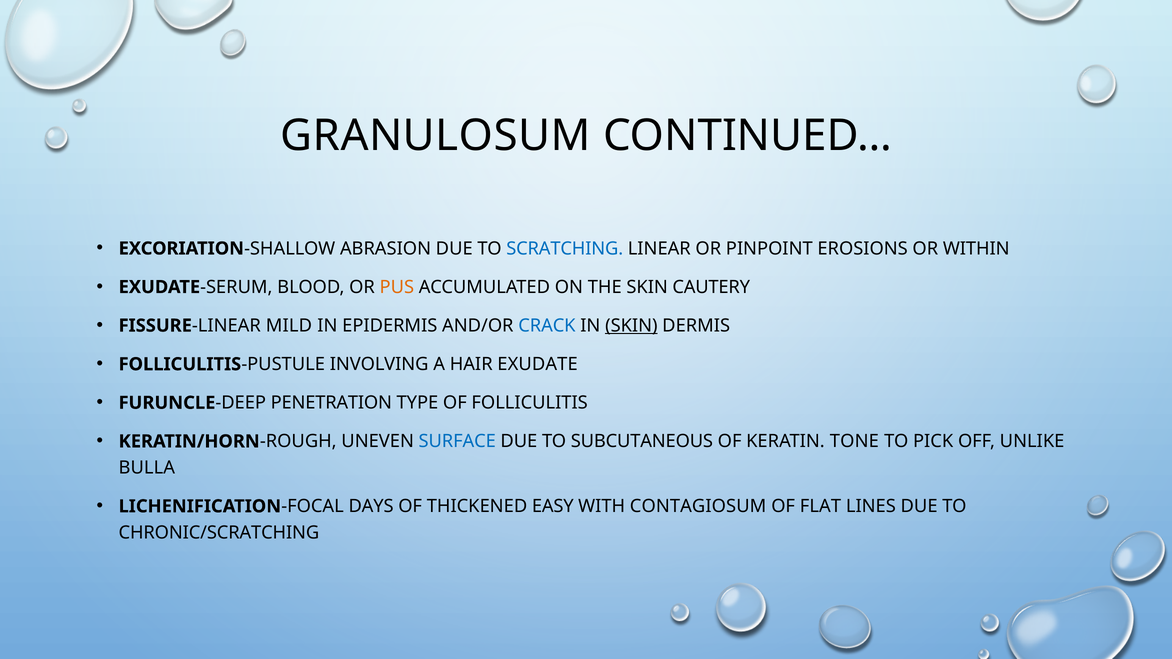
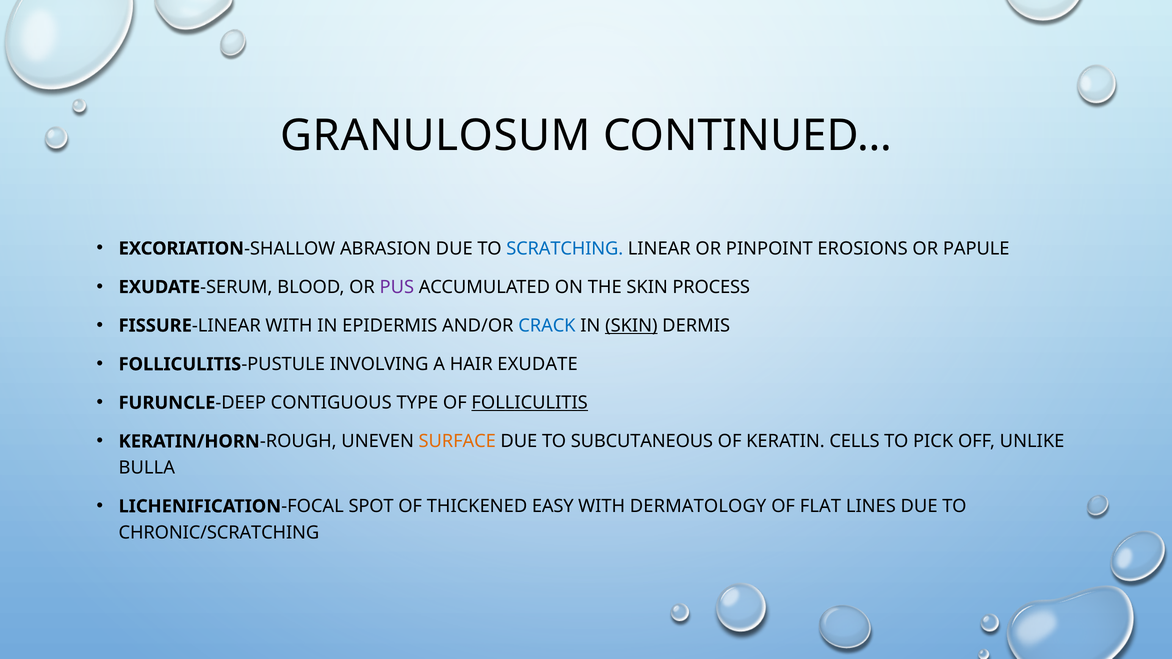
WITHIN: WITHIN -> PAPULE (976, 249)
PUS colour: orange -> purple (397, 287)
CAUTERY: CAUTERY -> PROCESS (711, 287)
FISSURE-LINEAR MILD: MILD -> WITH (289, 326)
PENETRATION: PENETRATION -> CONTIGUOUS (331, 403)
FOLLICULITIS underline: none -> present (530, 403)
SURFACE colour: blue -> orange (457, 442)
TONE: TONE -> CELLS (855, 442)
DAYS: DAYS -> SPOT (371, 506)
CONTAGIOSUM: CONTAGIOSUM -> DERMATOLOGY (698, 506)
